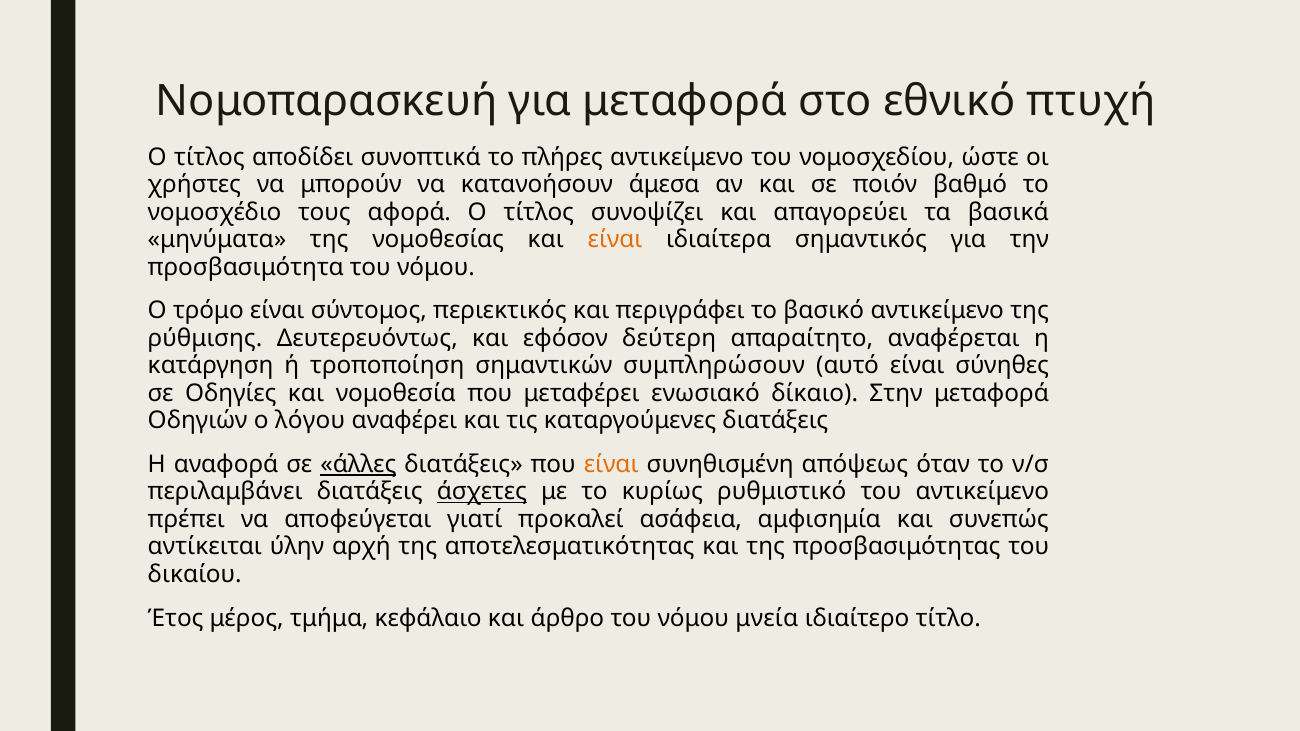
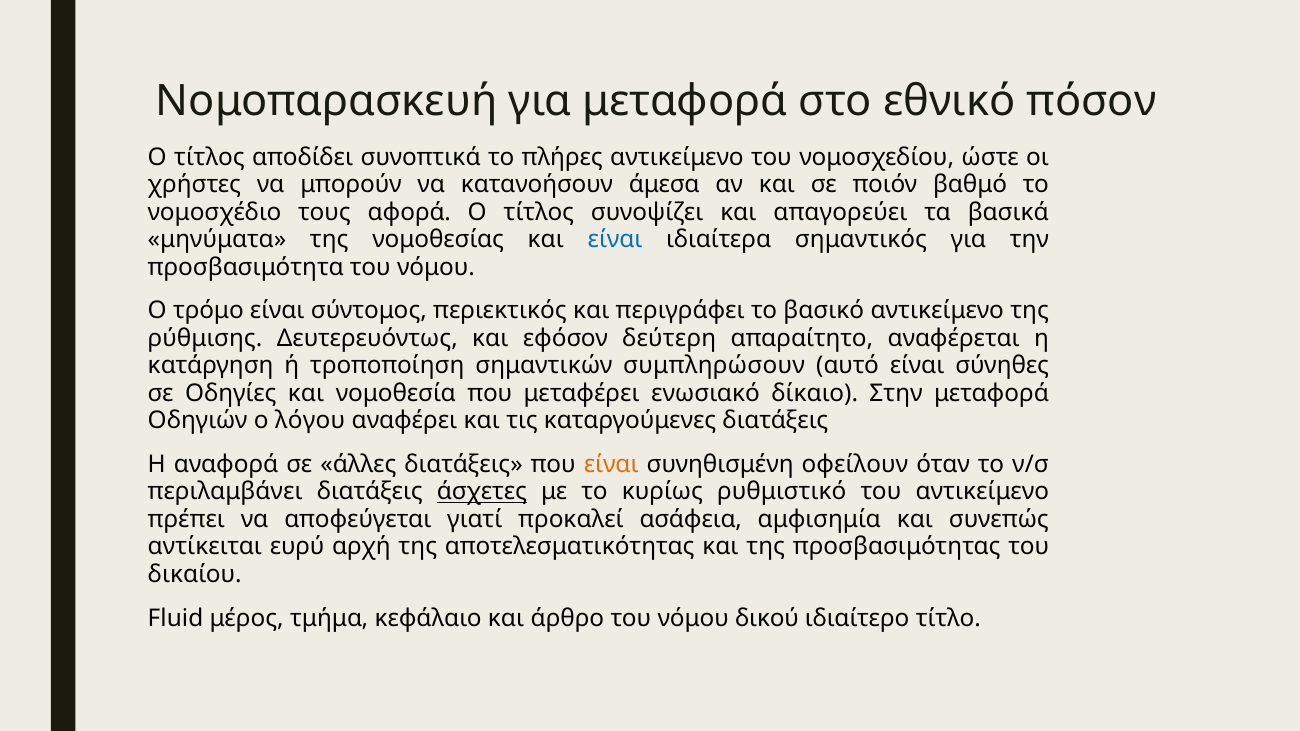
πτυχή: πτυχή -> πόσον (1092, 101)
είναι colour: orange -> blue (615, 240)
άλλες underline: present -> none (358, 465)
απόψεως: απόψεως -> οφείλουν (855, 465)
ύλην: ύλην -> ευρύ (297, 547)
Έτος: Έτος -> Fluid (176, 618)
μνεία: μνεία -> δικού (767, 618)
